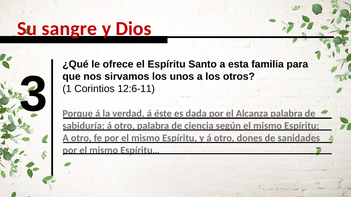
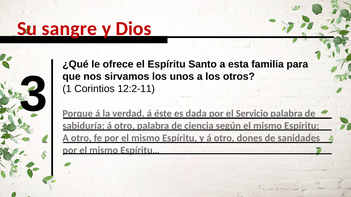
Alcanza: Alcanza -> Servicio (252, 114)
12:6-11: 12:6-11 -> 12:2-11 (136, 89)
